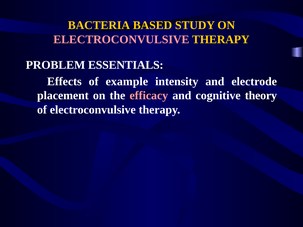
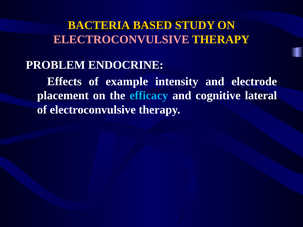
ESSENTIALS: ESSENTIALS -> ENDOCRINE (126, 65)
efficacy colour: pink -> light blue (149, 96)
theory: theory -> lateral (261, 96)
